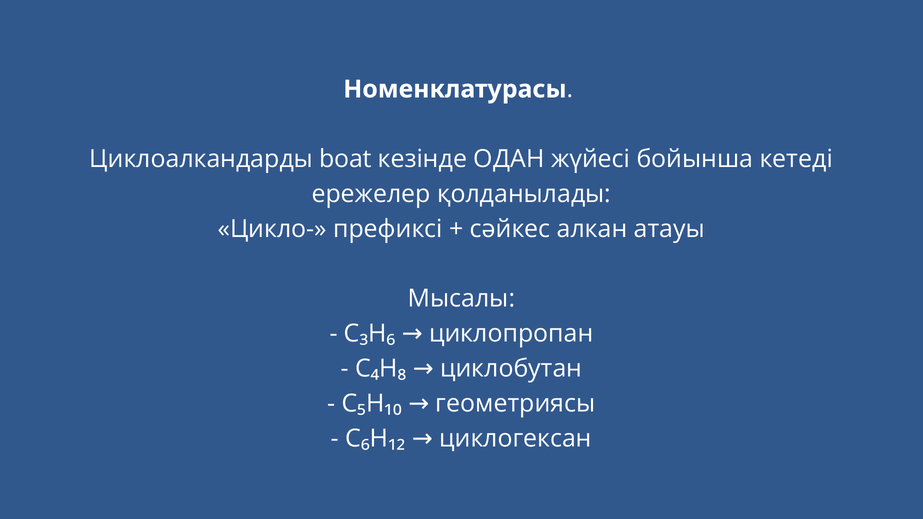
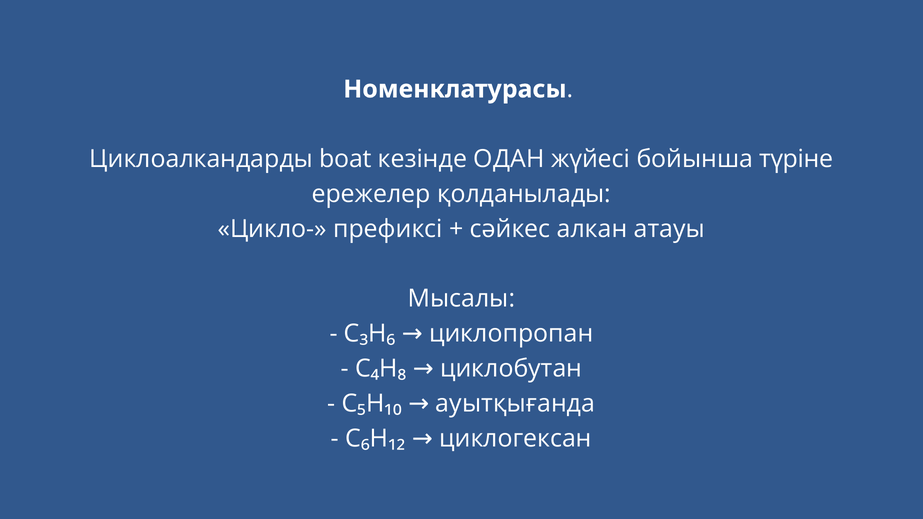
кетеді: кетеді -> түріне (796, 159)
геометриясы: геометриясы -> ауытқығанда (515, 404)
